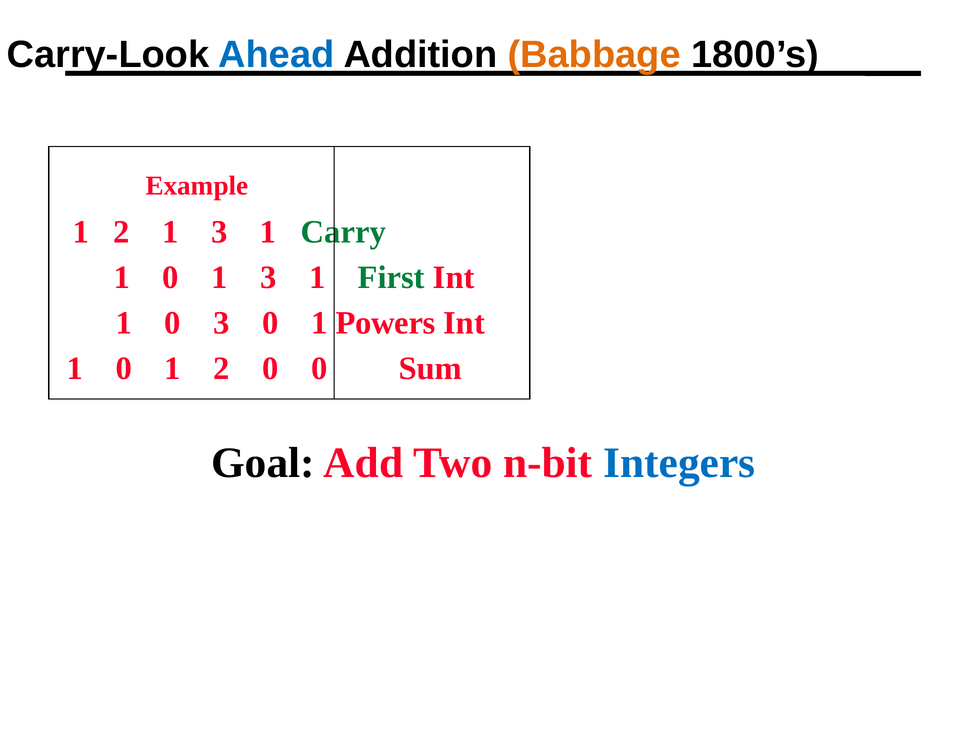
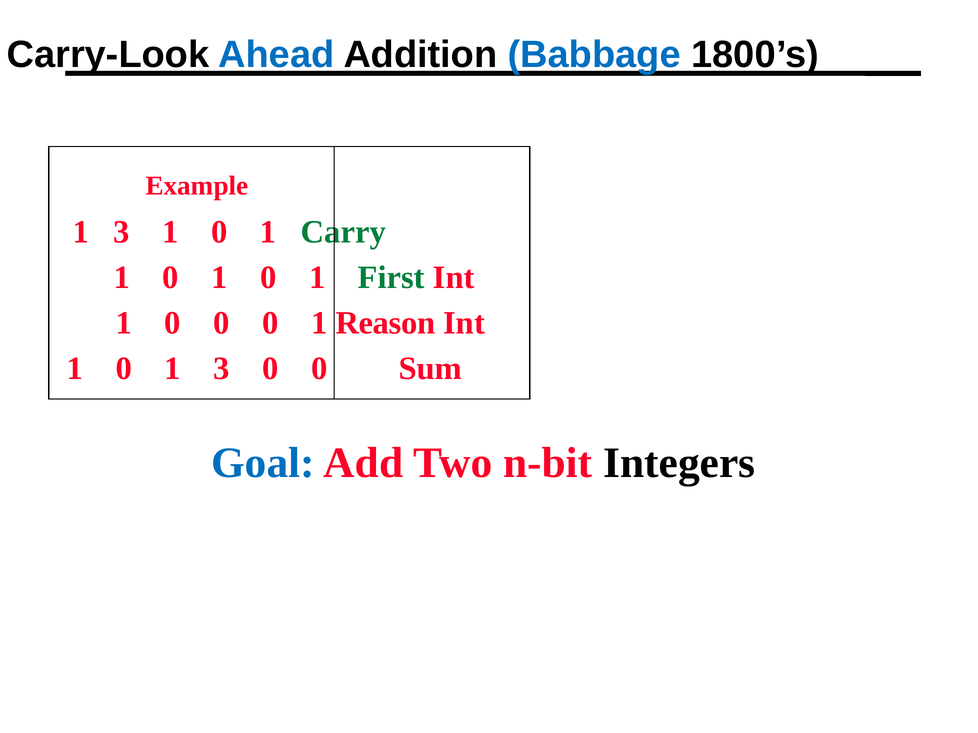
Babbage colour: orange -> blue (594, 55)
2: 2 -> 3 (122, 232)
3: 3 -> 0 (219, 232)
0 1 3: 3 -> 0 (268, 278)
1 0 3: 3 -> 0 (222, 323)
Powers: Powers -> Reason (386, 323)
0 1 2: 2 -> 3 (221, 369)
Goal colour: black -> blue (263, 463)
Integers colour: blue -> black (679, 463)
